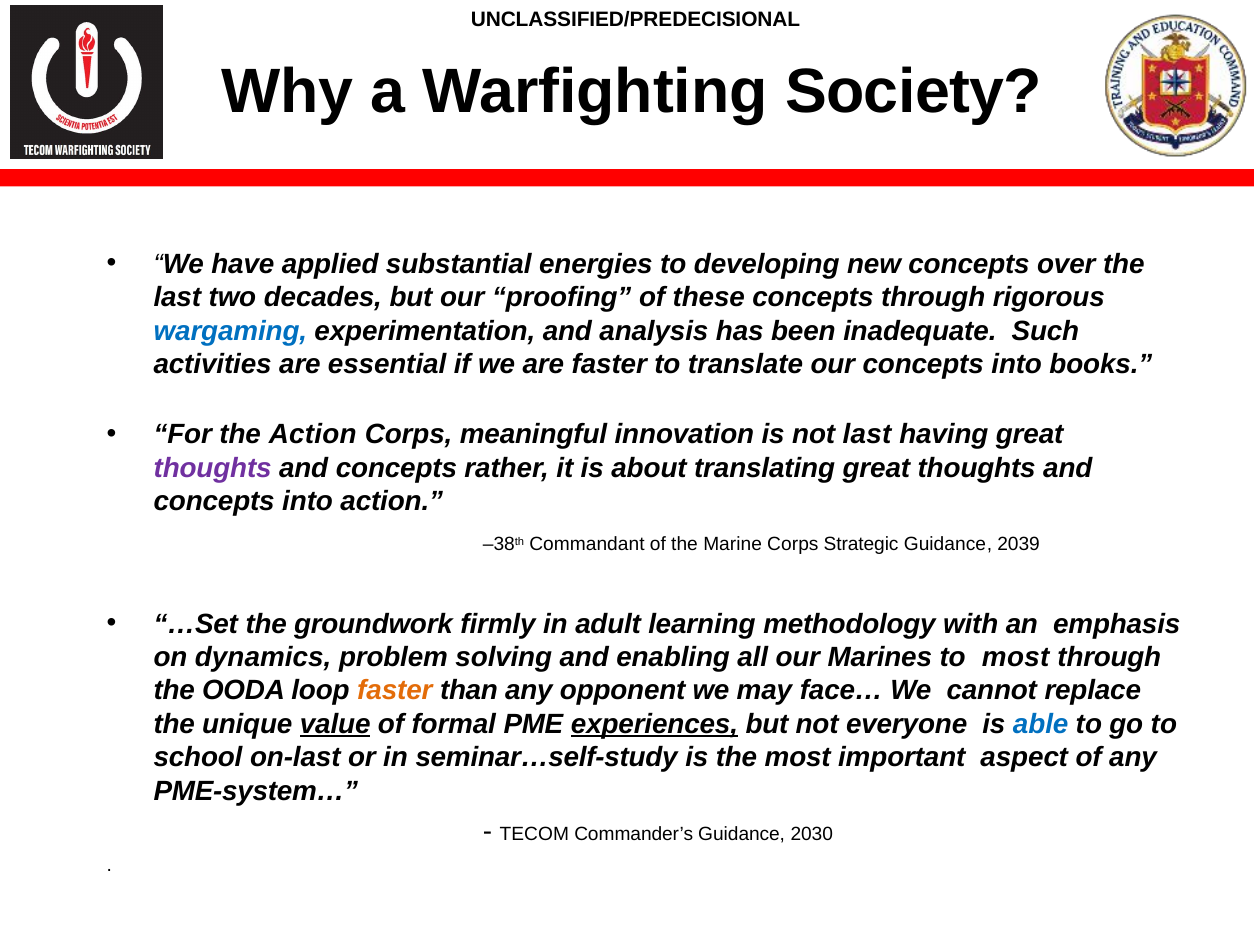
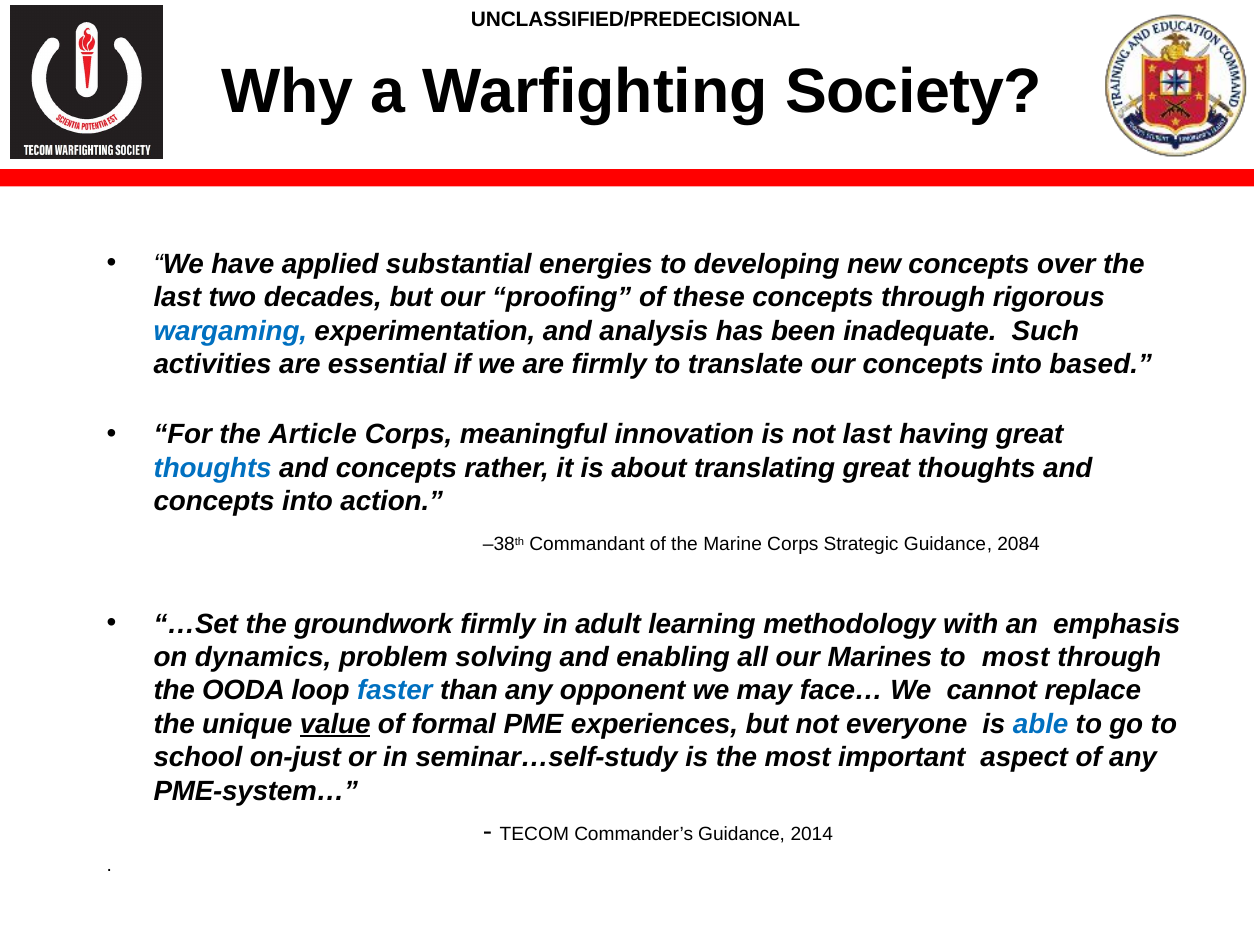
are faster: faster -> firmly (609, 365)
books: books -> based (1101, 365)
the Action: Action -> Article (313, 435)
thoughts colour: purple -> blue (213, 468)
2039: 2039 -> 2084 (1019, 545)
faster colour: orange -> blue (395, 691)
experiences underline: present -> none (654, 725)
on-last: on-last -> on-just (295, 758)
2030: 2030 -> 2014 (812, 835)
